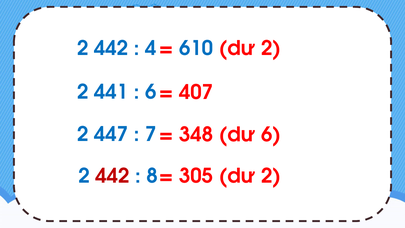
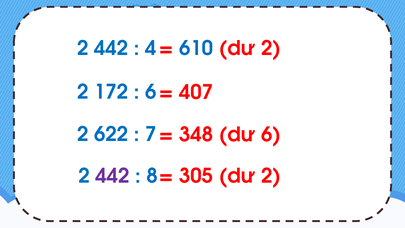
441: 441 -> 172 (111, 92)
447: 447 -> 622 (111, 134)
442 colour: red -> purple (113, 176)
